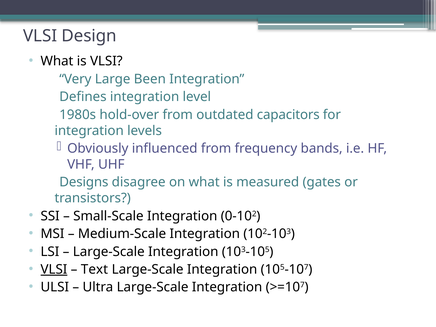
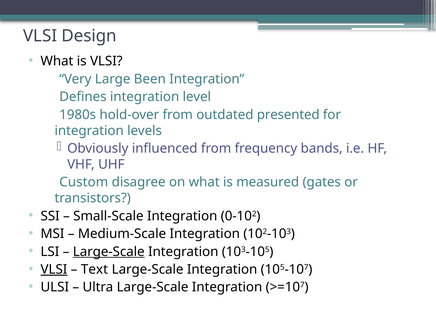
capacitors: capacitors -> presented (288, 115)
Designs: Designs -> Custom (84, 182)
Large-Scale underline: none -> present (109, 252)
